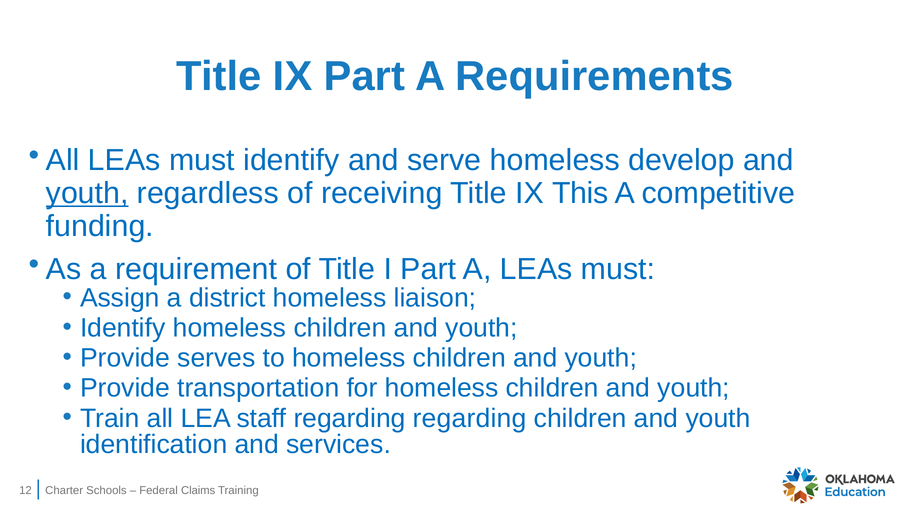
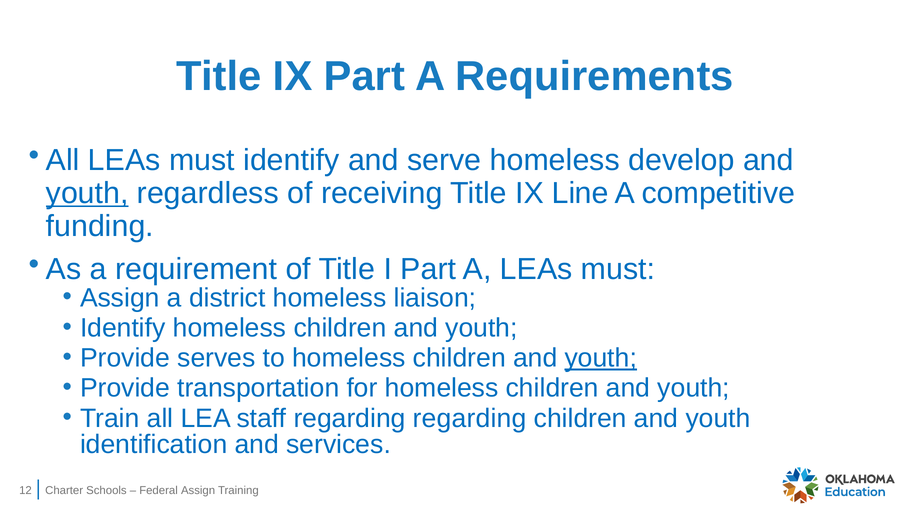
This: This -> Line (580, 193)
youth underline: none -> present (601, 358)
Federal Claims: Claims -> Assign (198, 490)
